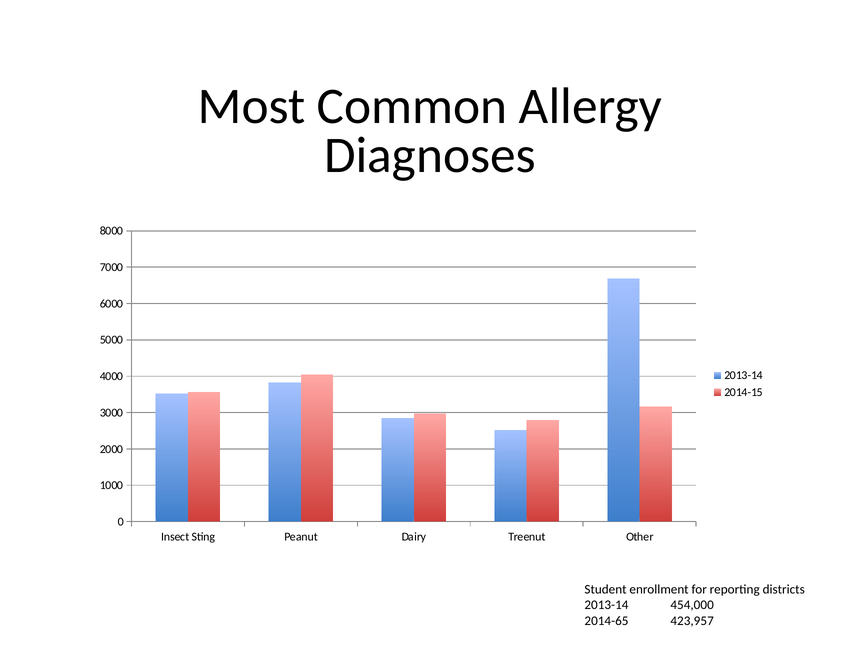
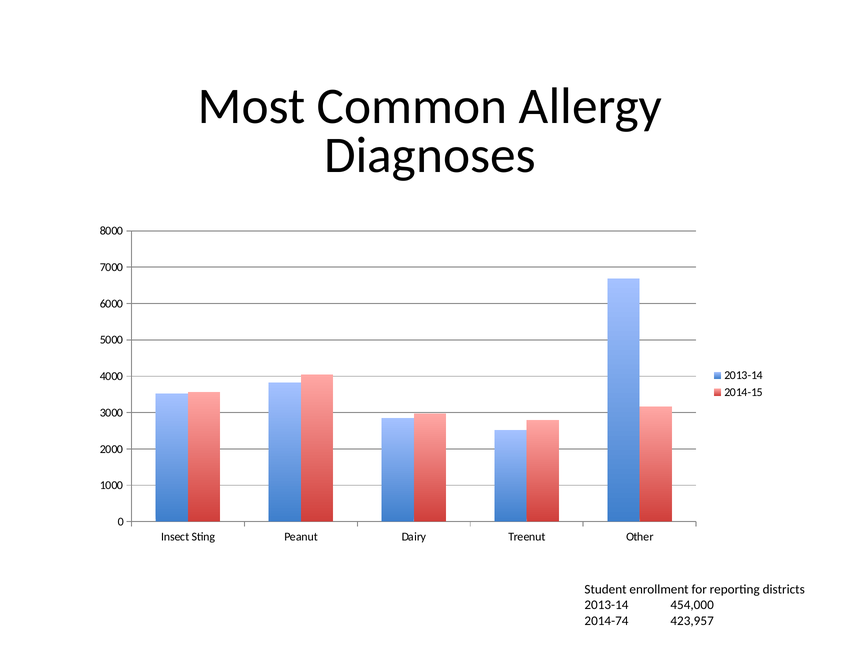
2014-65: 2014-65 -> 2014-74 (606, 621)
